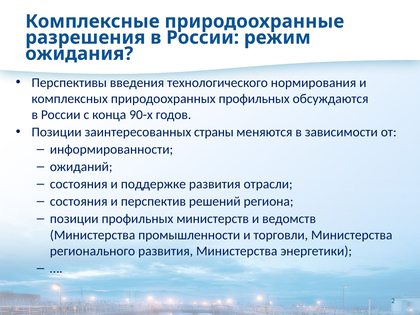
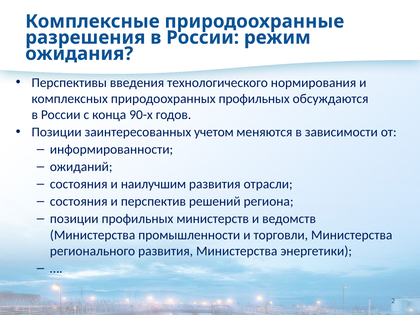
страны: страны -> учетом (214, 132)
поддержке: поддержке -> наилучшим (153, 184)
